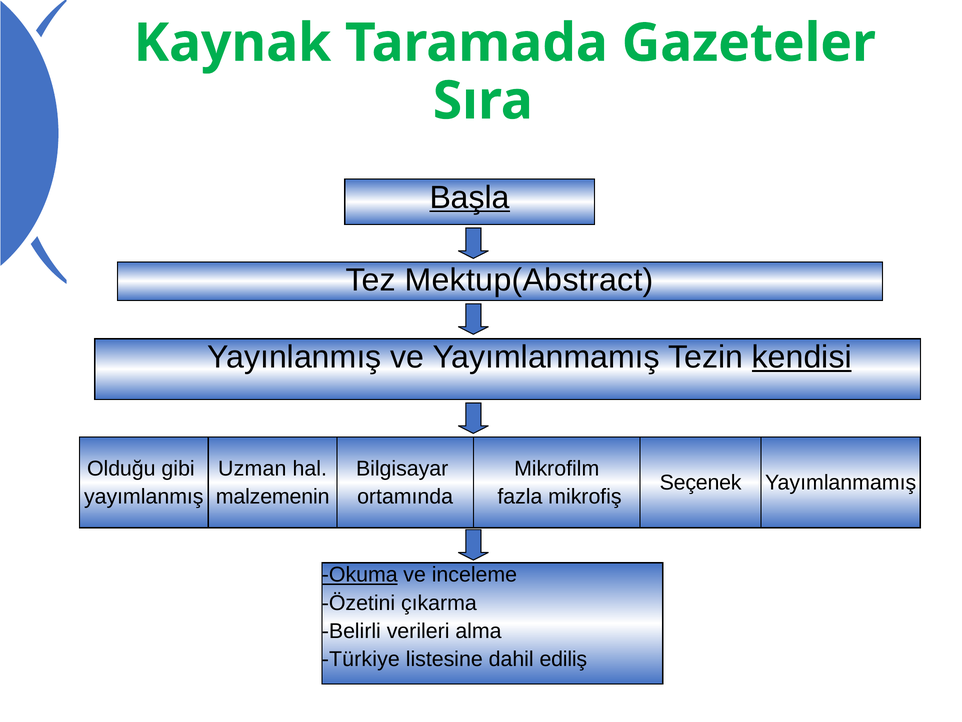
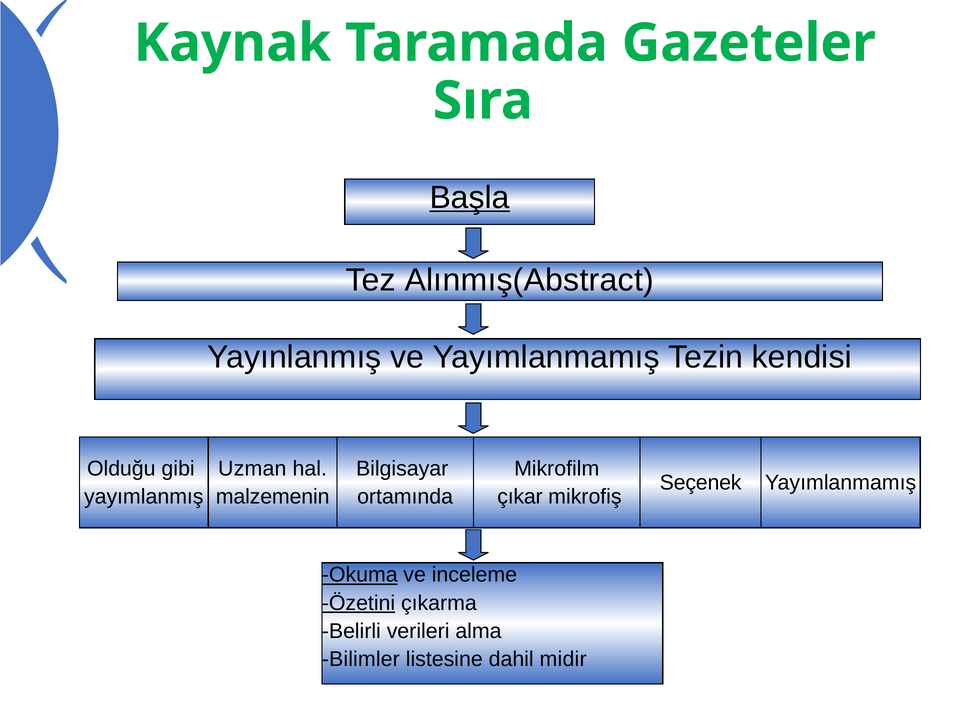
Mektup(Abstract: Mektup(Abstract -> Alınmış(Abstract (529, 280)
kendisi underline: present -> none (802, 357)
fazla: fazla -> çıkar (520, 496)
Özetini underline: none -> present (359, 603)
Türkiye: Türkiye -> Bilimler (361, 659)
ediliş: ediliş -> midir (563, 659)
